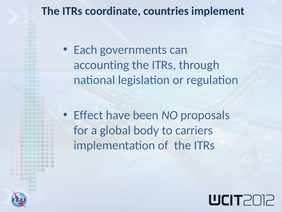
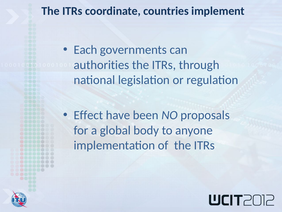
accounting: accounting -> authorities (101, 65)
carriers: carriers -> anyone (194, 130)
